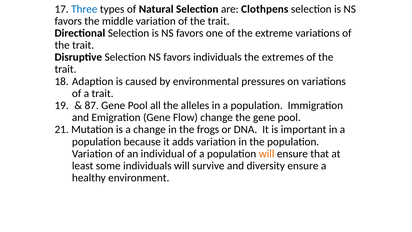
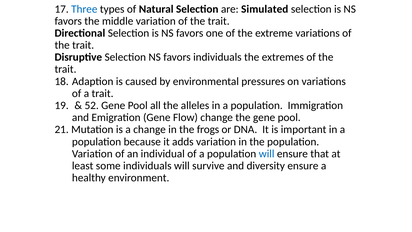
Clothpens: Clothpens -> Simulated (265, 9)
87: 87 -> 52 (92, 105)
will colour: orange -> blue (267, 154)
